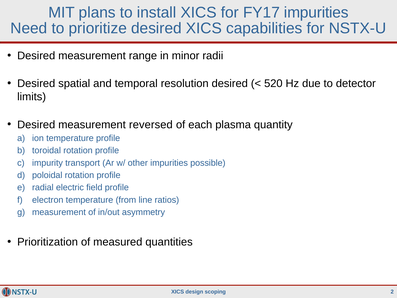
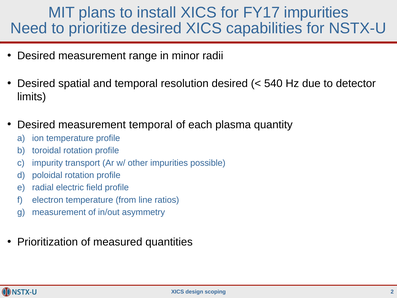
520: 520 -> 540 (273, 83)
measurement reversed: reversed -> temporal (151, 125)
